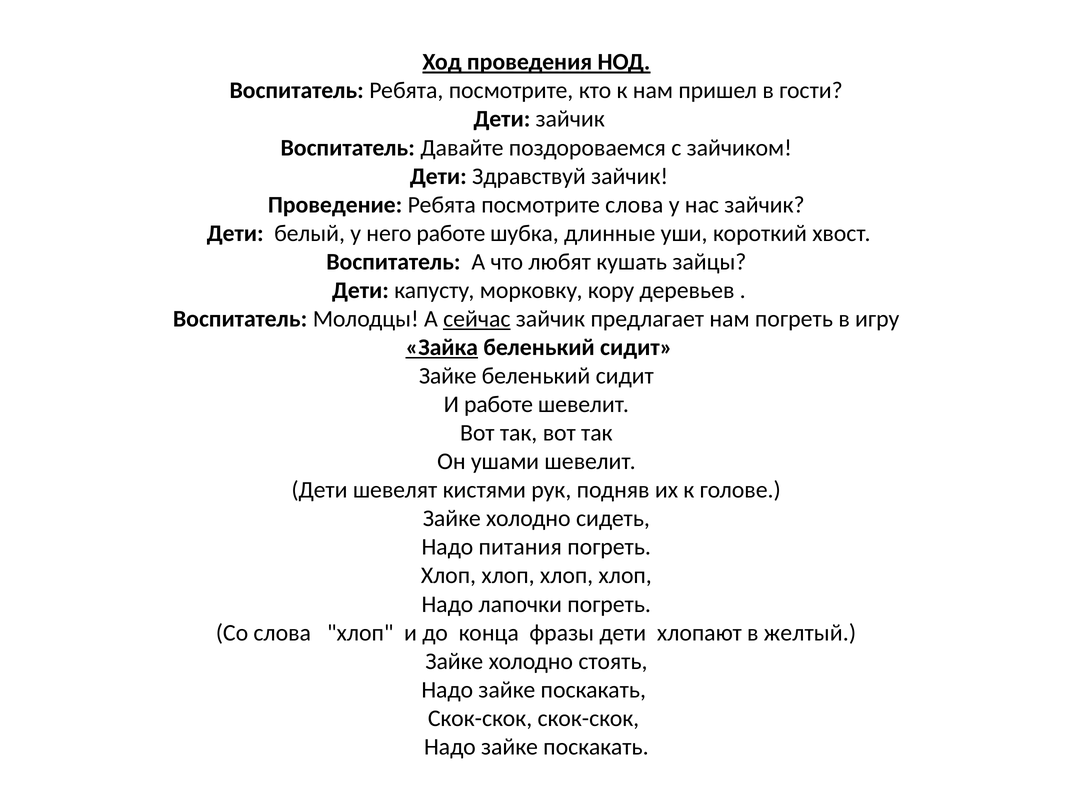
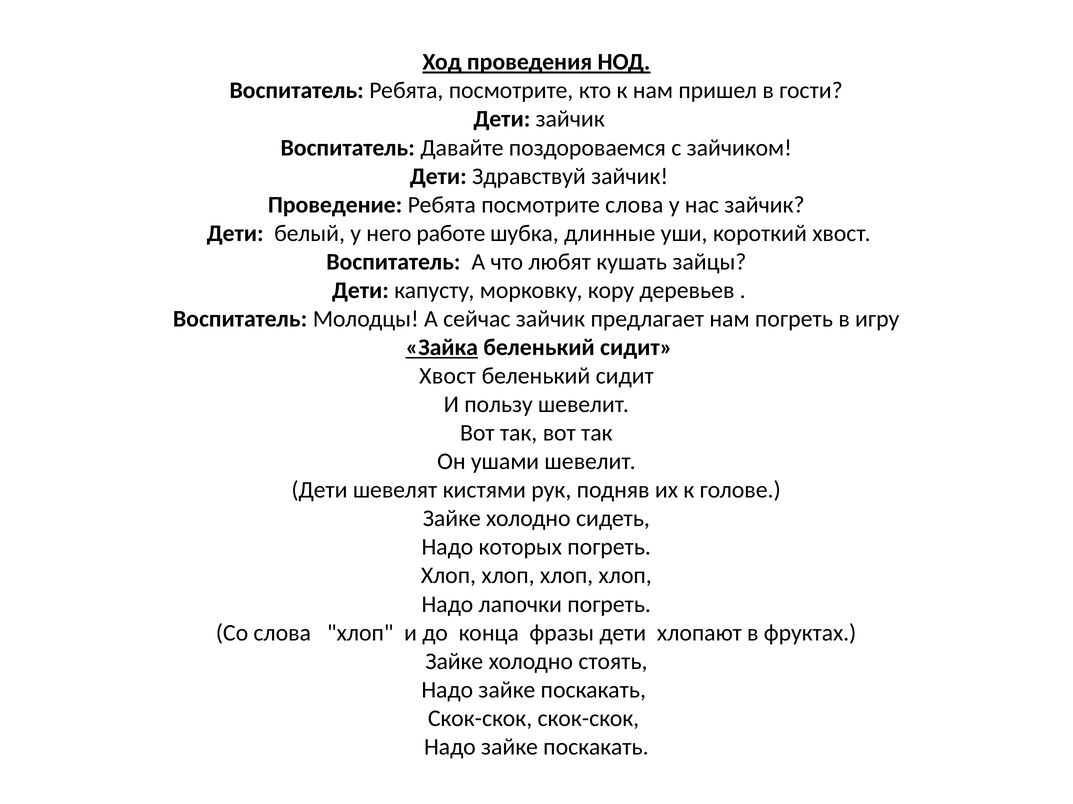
сейчас underline: present -> none (477, 319)
Зайке: Зайке -> Хвост (448, 376)
И работе: работе -> пользу (498, 405)
питания: питания -> которых (520, 548)
желтый: желтый -> фруктах (810, 633)
